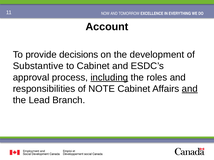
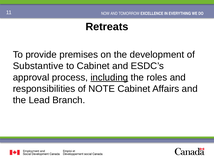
Account: Account -> Retreats (107, 27)
decisions: decisions -> premises (79, 55)
and underline: present -> none (190, 89)
